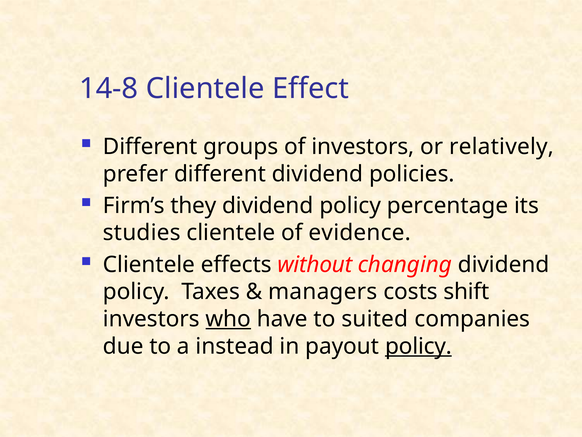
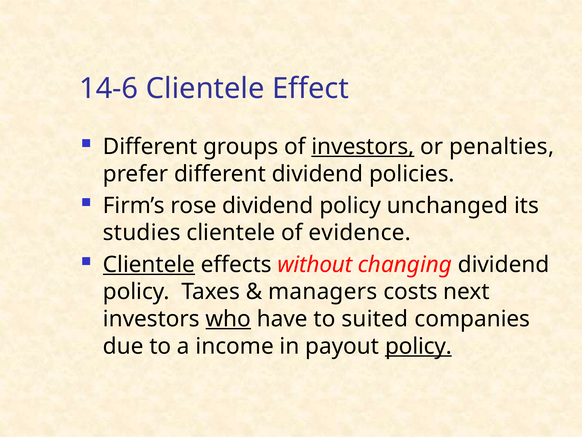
14-8: 14-8 -> 14-6 (109, 88)
investors underline: none -> present (363, 147)
relatively: relatively -> penalties (502, 147)
they: they -> rose (194, 205)
percentage: percentage -> unchanged (447, 205)
Clientele underline: none -> present (149, 264)
shift: shift -> next (466, 291)
instead: instead -> income (235, 346)
